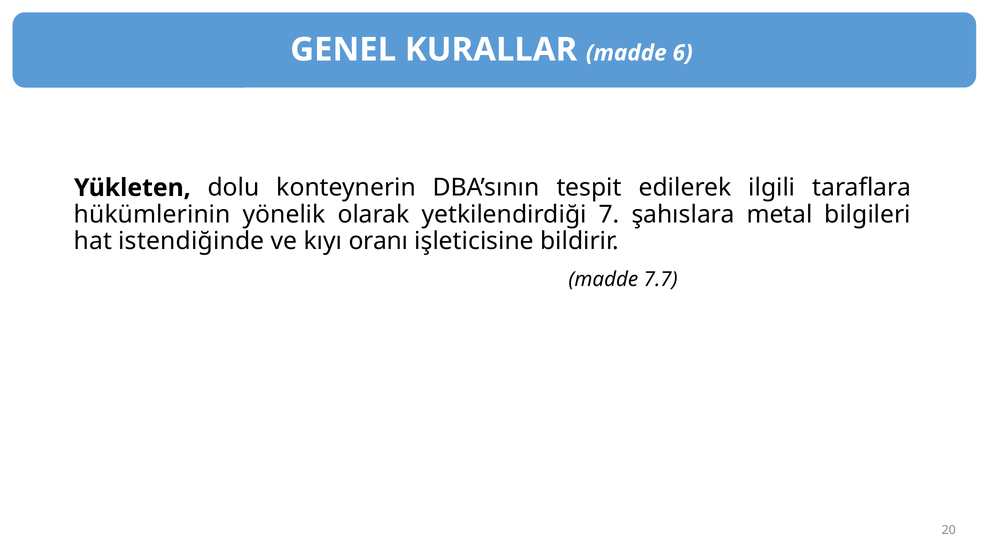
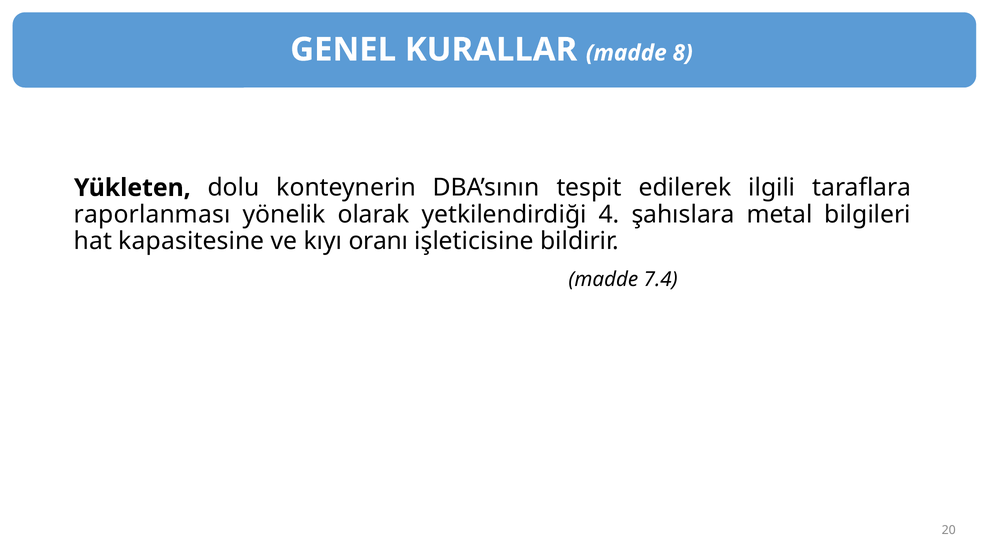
6: 6 -> 8 (683, 53)
hükümlerinin: hükümlerinin -> raporlanması (152, 214)
7: 7 -> 4 (609, 214)
istendiğinde: istendiğinde -> kapasitesine (191, 241)
7.7: 7.7 -> 7.4 (661, 279)
